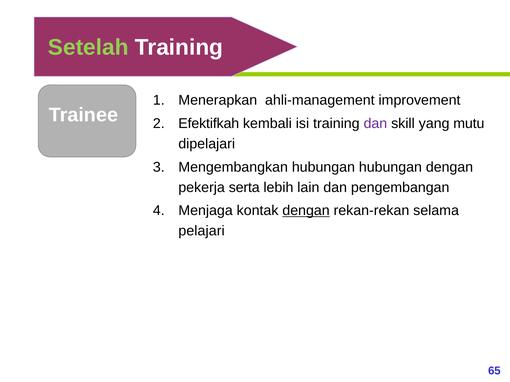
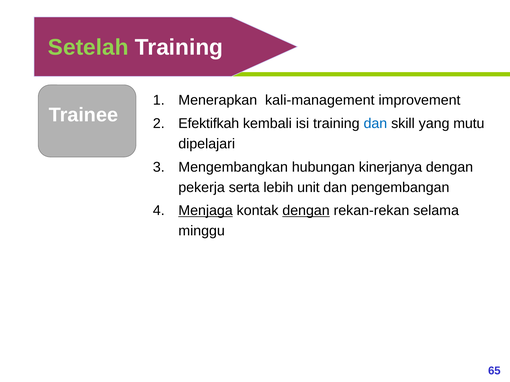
ahli-management: ahli-management -> kali-management (320, 100)
dan colour: purple -> blue (375, 124)
hubungan hubungan: hubungan -> kinerjanya (390, 167)
lain: lain -> unit (308, 188)
Menjaga underline: none -> present (206, 211)
pelajari: pelajari -> minggu (202, 231)
